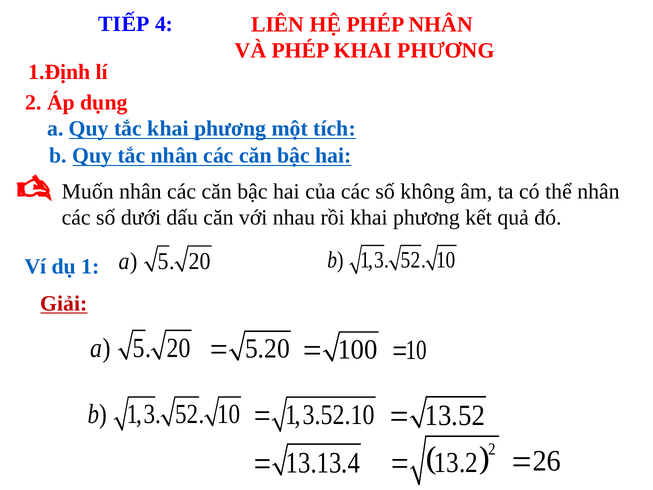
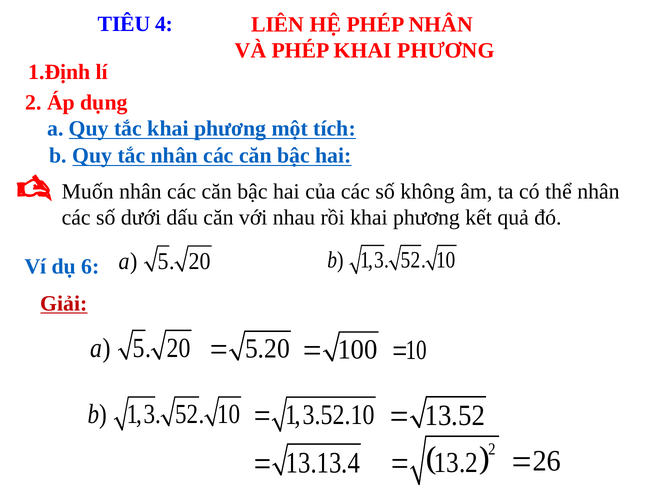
TIẾP: TIẾP -> TIÊU (124, 24)
1: 1 -> 6 (90, 266)
